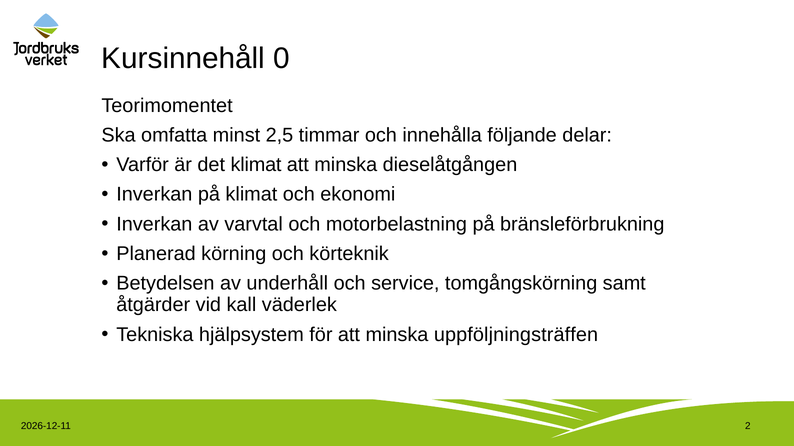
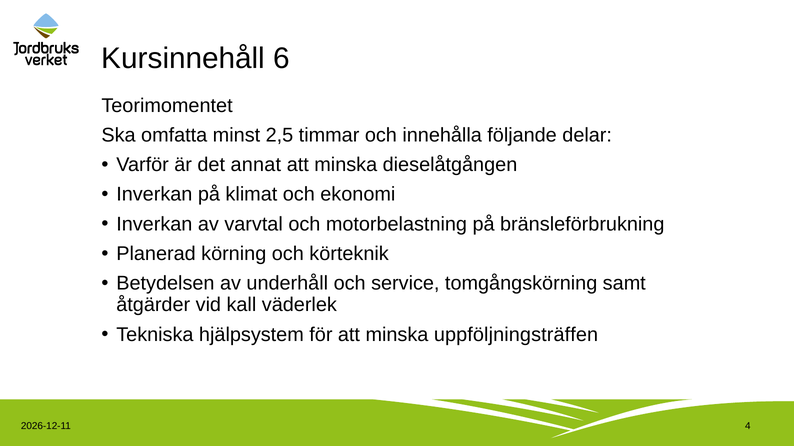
0: 0 -> 6 (282, 59)
det klimat: klimat -> annat (256, 165)
2: 2 -> 4 (748, 427)
